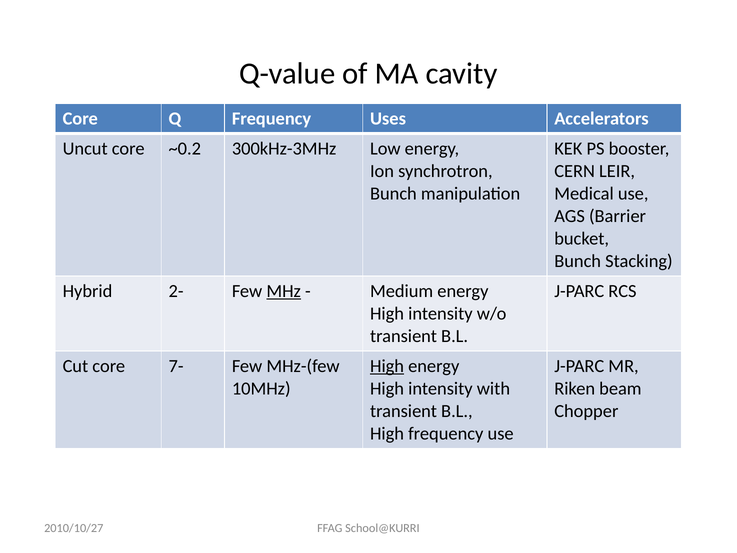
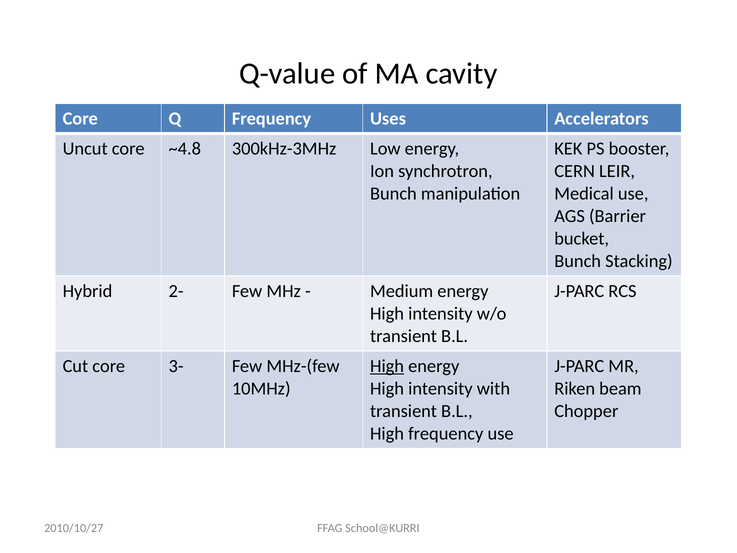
~0.2: ~0.2 -> ~4.8 (185, 149)
MHz underline: present -> none (284, 291)
7-: 7- -> 3- (176, 366)
